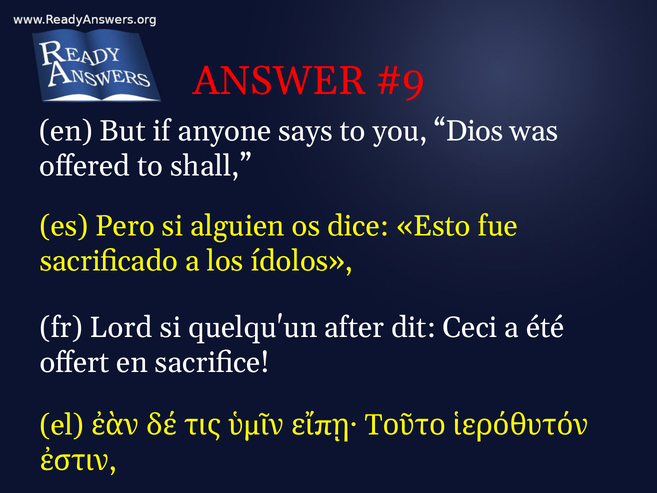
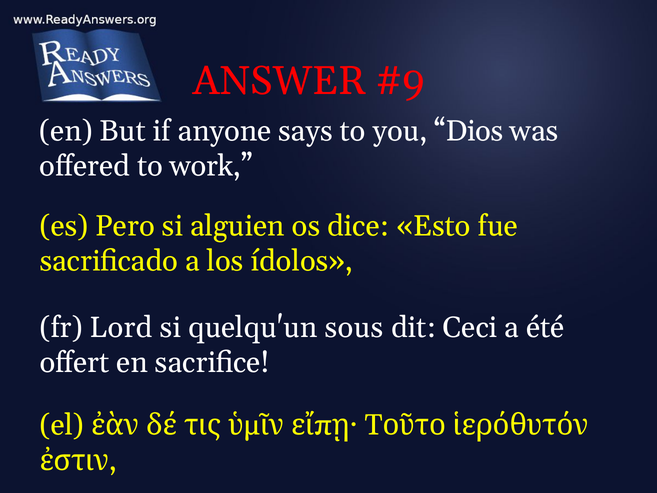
shall: shall -> work (211, 166)
after: after -> sous (354, 327)
